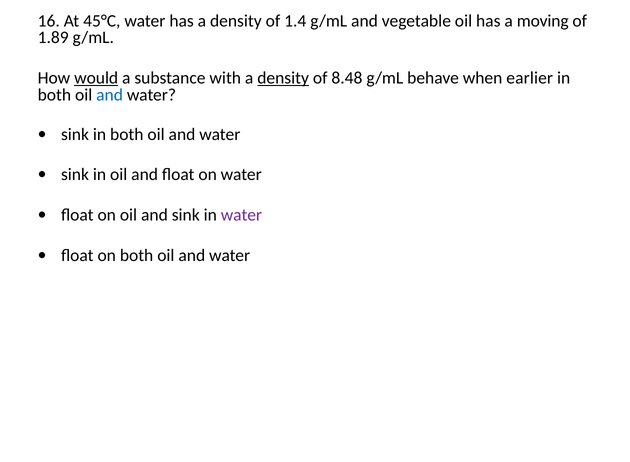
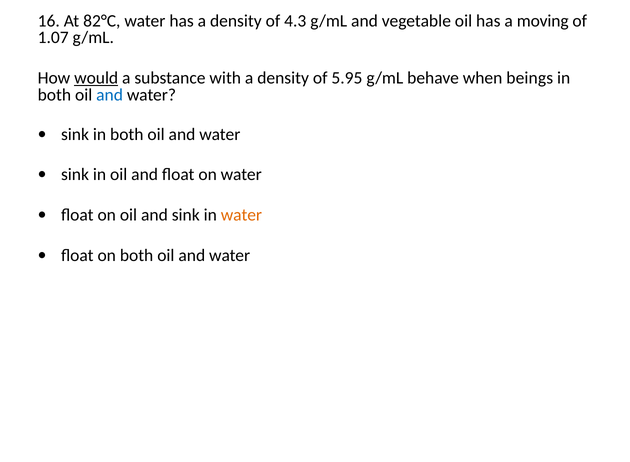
45°C: 45°C -> 82°C (102, 21)
1.4: 1.4 -> 4.3 (295, 21)
1.89: 1.89 -> 1.07 (53, 38)
density underline: present -> none (283, 78)
8.48: 8.48 -> 5.95 (347, 78)
earlier: earlier -> beings (530, 78)
water colour: purple -> orange (241, 215)
